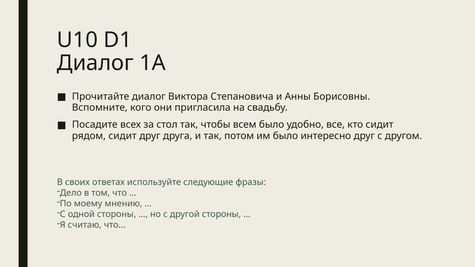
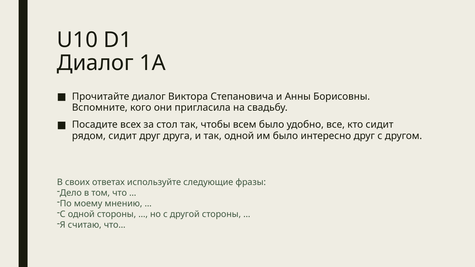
так потом: потом -> одной (239, 136)
